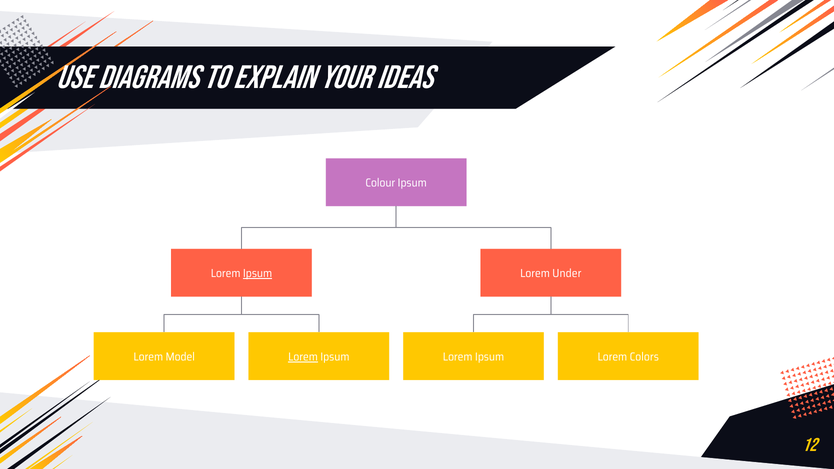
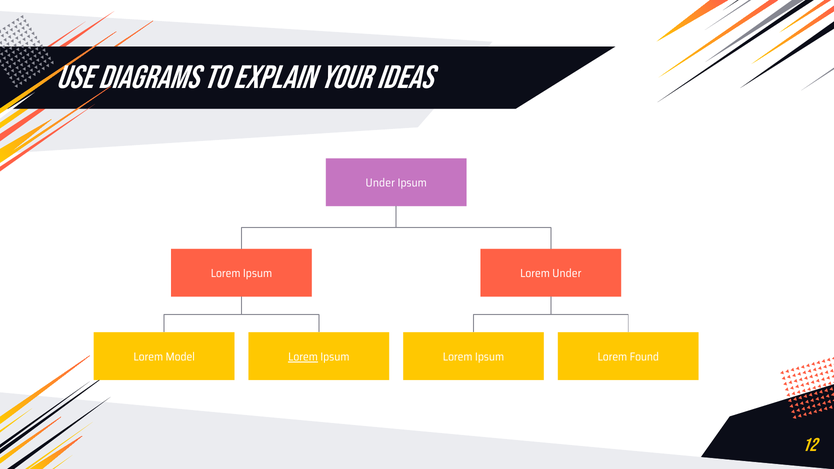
Colour: Colour -> Under (380, 183)
Ipsum underline: present -> none (258, 274)
Colors: Colors -> Found (644, 357)
